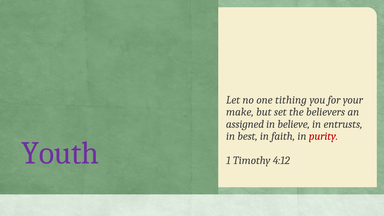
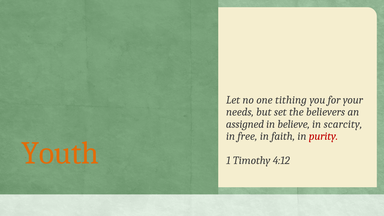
make: make -> needs (240, 112)
entrusts: entrusts -> scarcity (343, 124)
best: best -> free (247, 136)
Youth colour: purple -> orange (60, 153)
